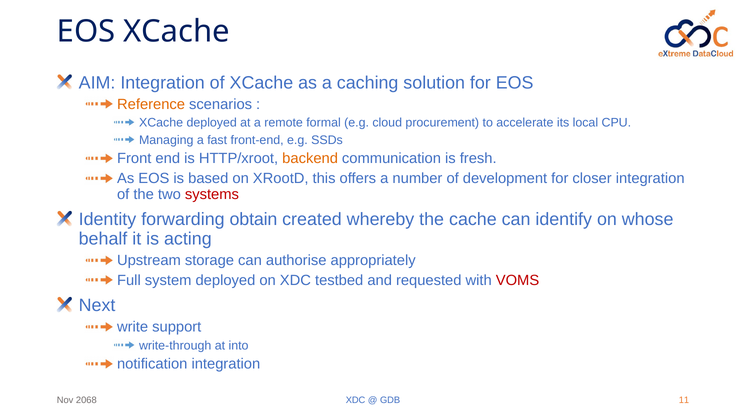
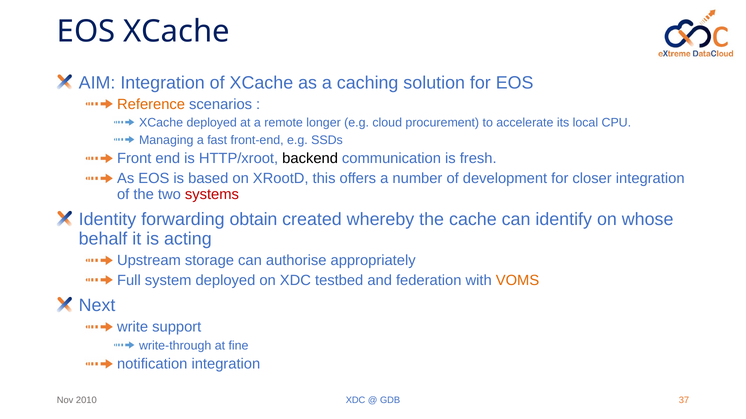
formal: formal -> longer (324, 123)
backend colour: orange -> black (310, 159)
requested: requested -> federation (429, 281)
VOMS colour: red -> orange (518, 281)
into: into -> fine (239, 346)
2068: 2068 -> 2010 (86, 401)
11: 11 -> 37 (684, 401)
